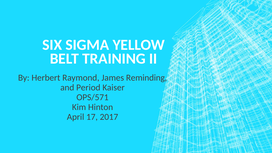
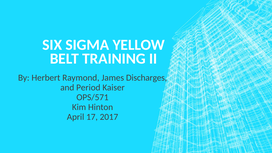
Reminding: Reminding -> Discharges (147, 78)
